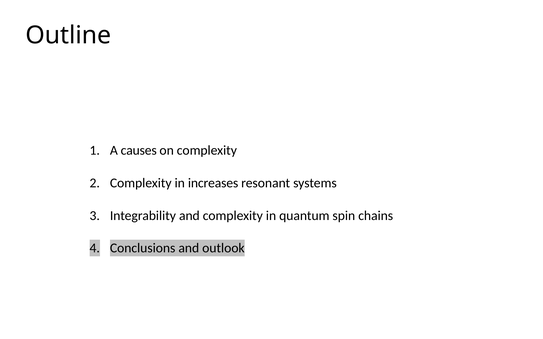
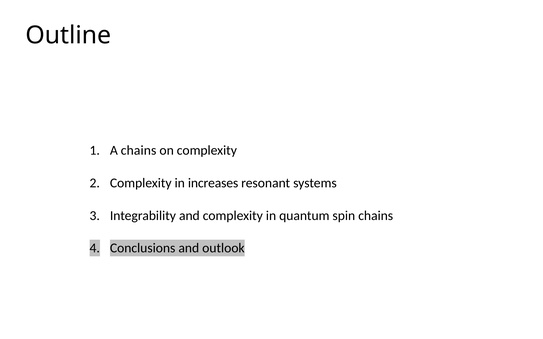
A causes: causes -> chains (139, 151)
